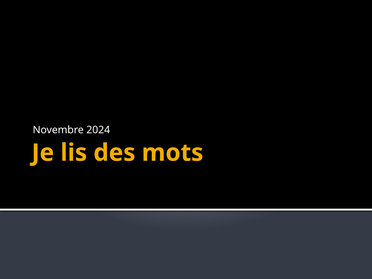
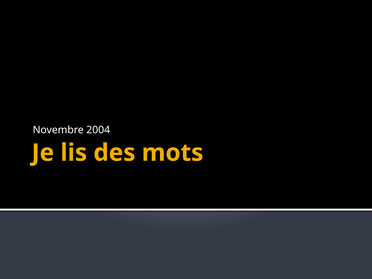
2024: 2024 -> 2004 (98, 130)
